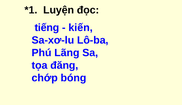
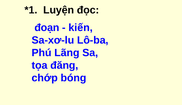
tiếng: tiếng -> đoạn (47, 28)
